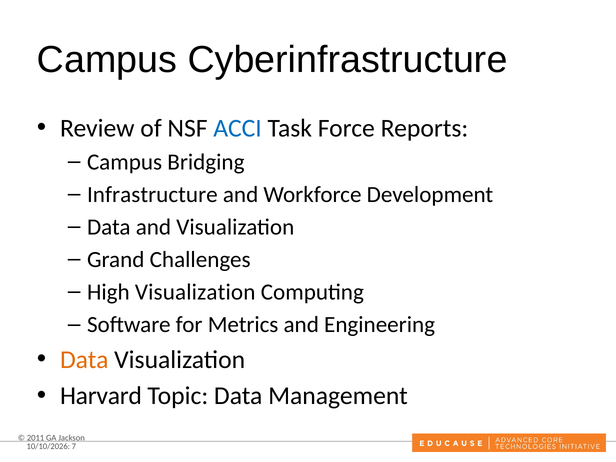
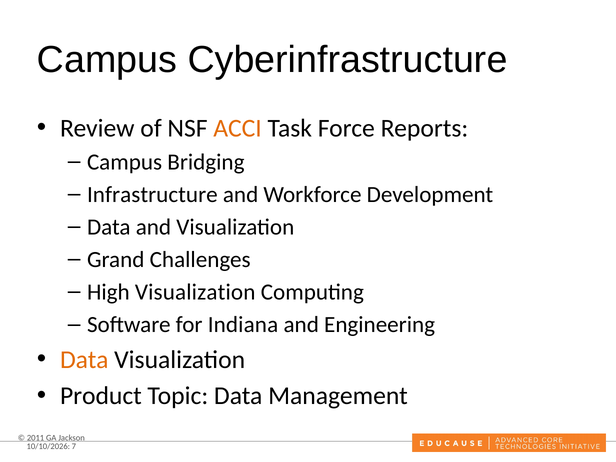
ACCI colour: blue -> orange (238, 128)
Metrics: Metrics -> Indiana (243, 325)
Harvard: Harvard -> Product (101, 396)
